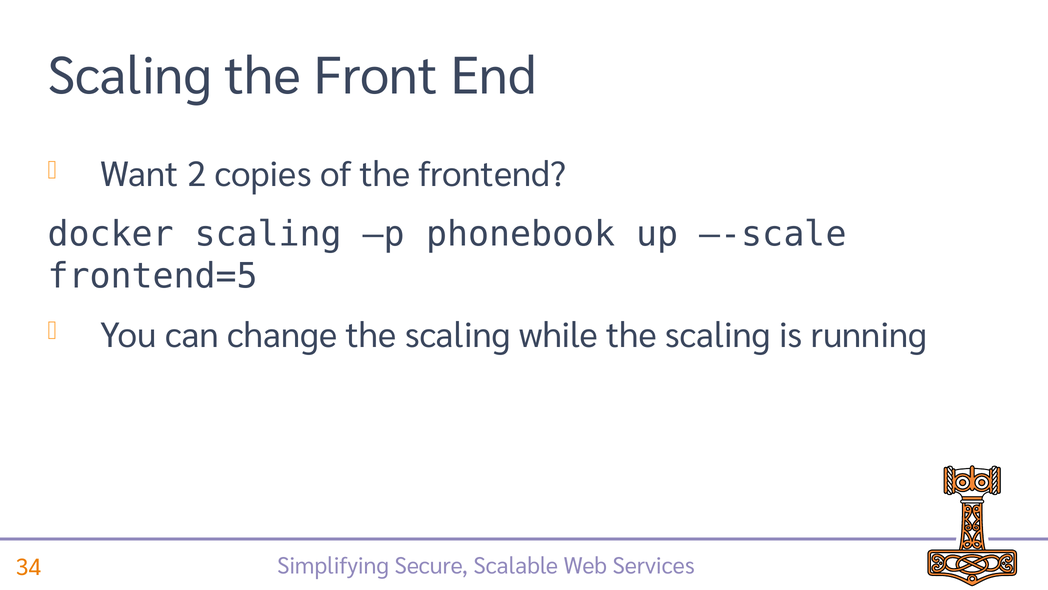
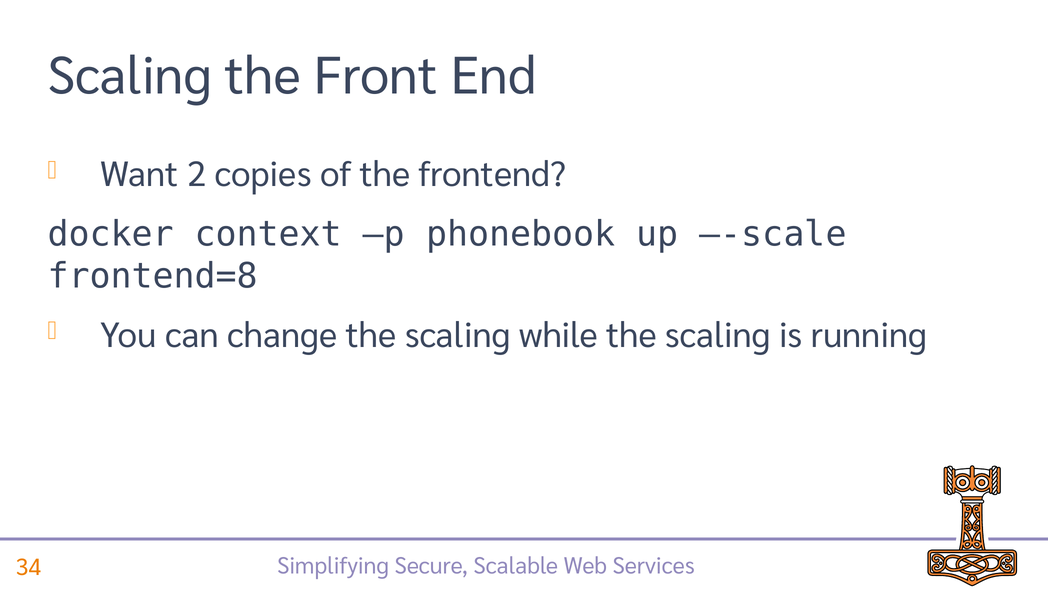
docker scaling: scaling -> context (268, 234)
frontend=5: frontend=5 -> frontend=8 (153, 276)
